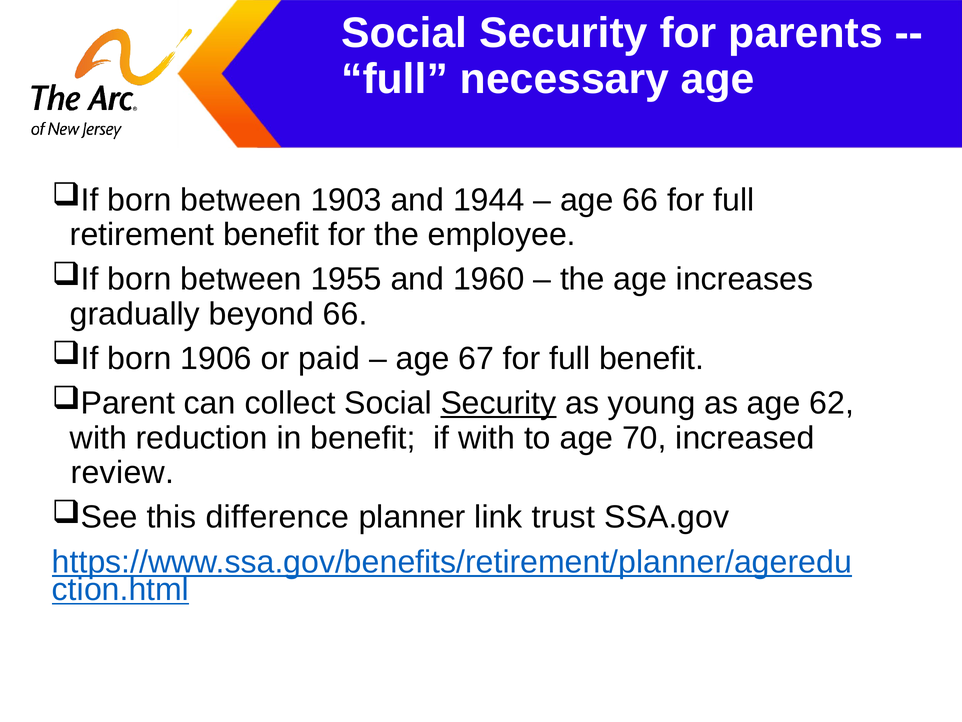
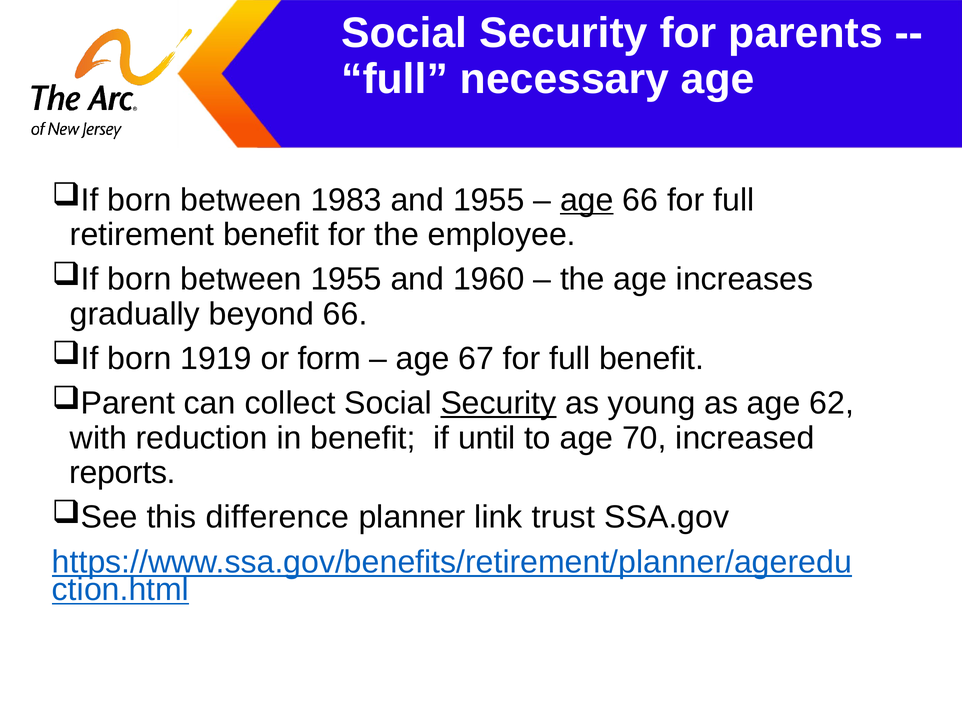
1903: 1903 -> 1983 (346, 200)
and 1944: 1944 -> 1955 (489, 200)
age underline: none -> present (587, 200)
1906: 1906 -> 1919 (216, 358)
paid: paid -> form (329, 358)
if with: with -> until (487, 438)
review: review -> reports (123, 472)
